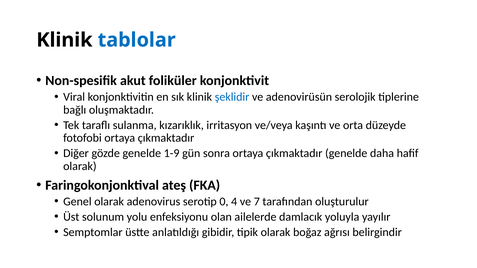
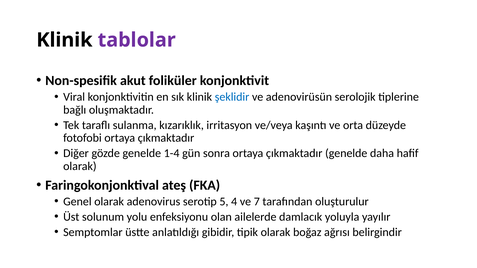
tablolar colour: blue -> purple (137, 40)
1-9: 1-9 -> 1-4 (172, 154)
0: 0 -> 5 (224, 202)
